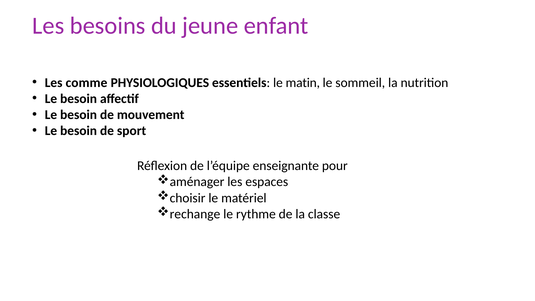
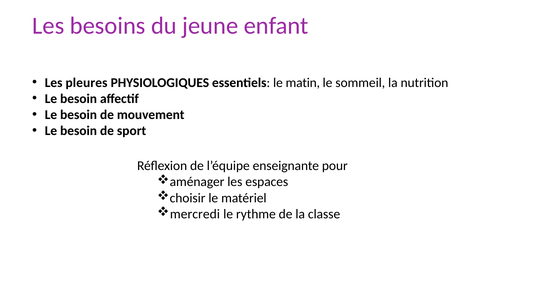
comme: comme -> pleures (86, 83)
rechange: rechange -> mercredi (195, 214)
